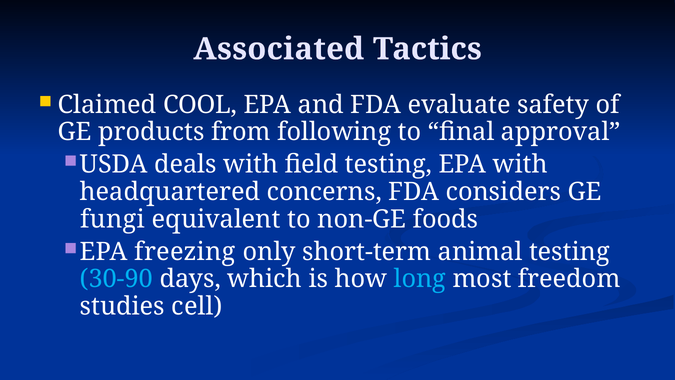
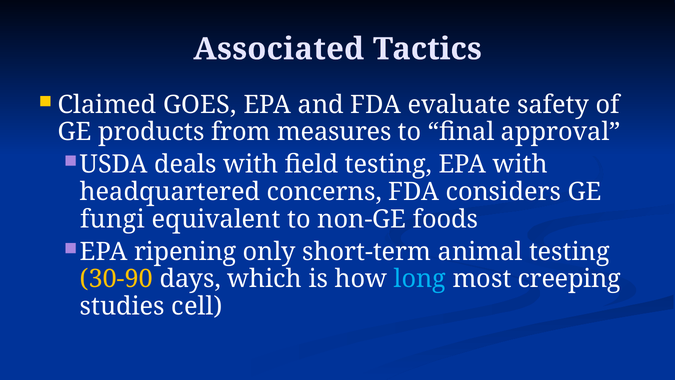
COOL: COOL -> GOES (200, 105)
following: following -> measures (334, 132)
freezing: freezing -> ripening (185, 251)
30-90 colour: light blue -> yellow (116, 279)
freedom: freedom -> creeping (569, 279)
